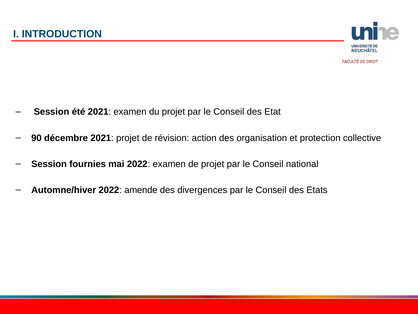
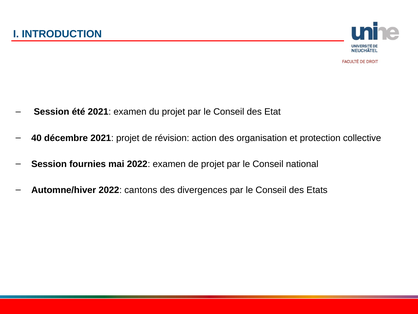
90: 90 -> 40 (36, 138)
amende: amende -> cantons (141, 190)
